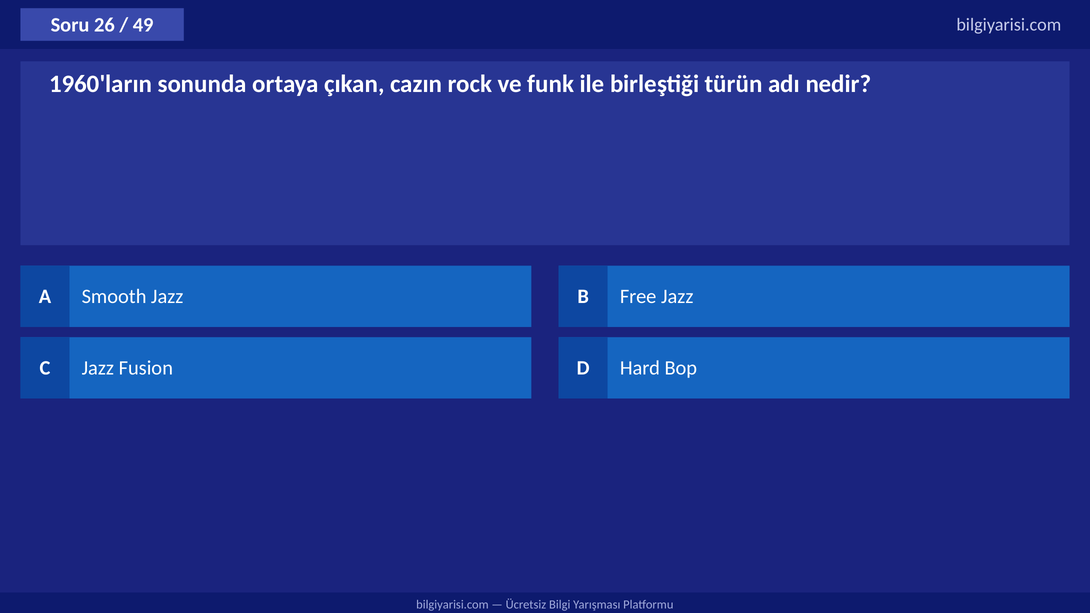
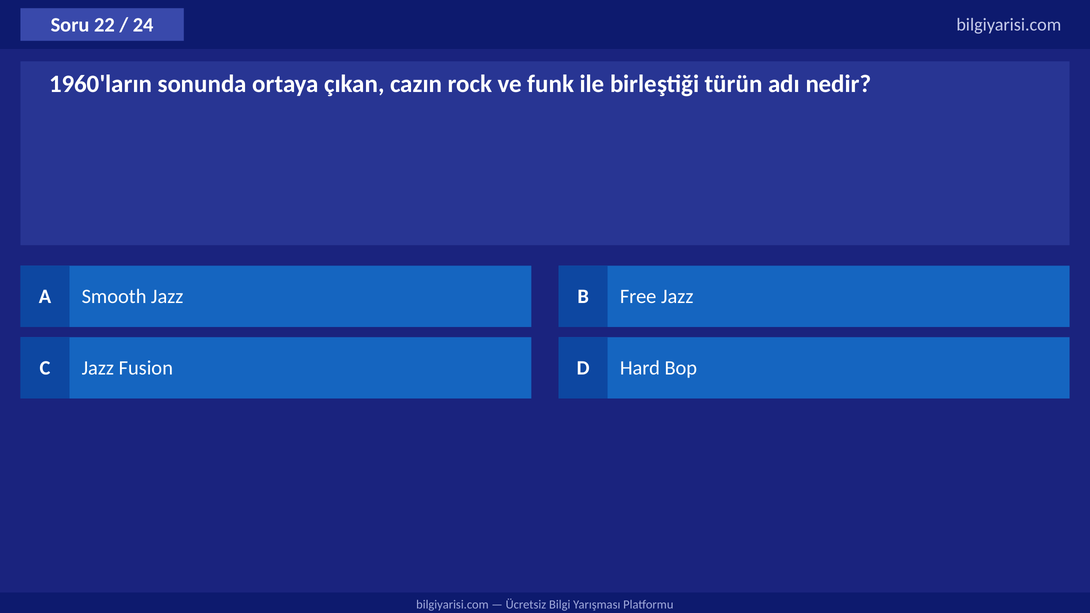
26: 26 -> 22 (104, 25)
49: 49 -> 24 (143, 25)
